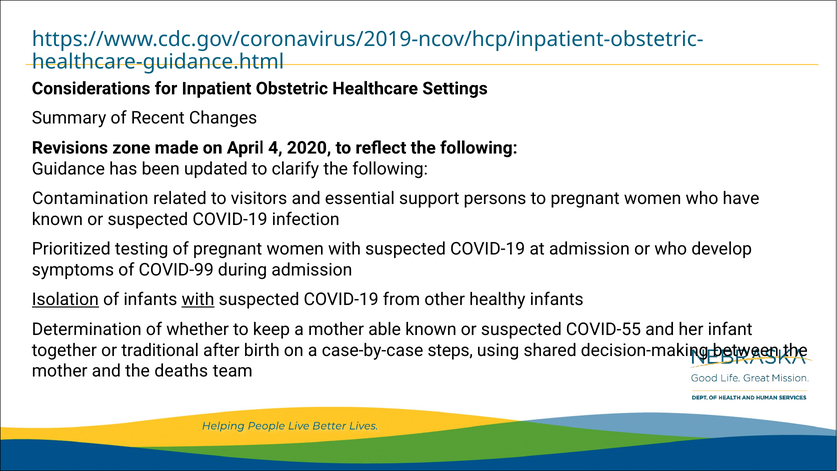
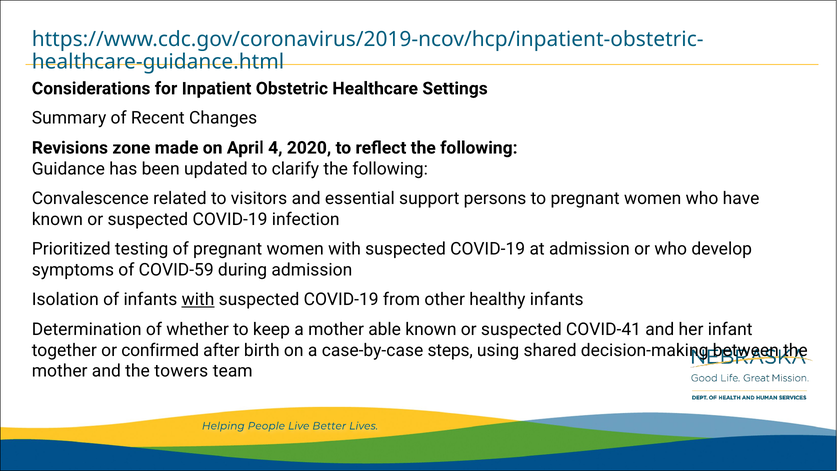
Contamination: Contamination -> Convalescence (90, 198)
COVID-99: COVID-99 -> COVID-59 (176, 270)
Isolation underline: present -> none (65, 300)
COVID-55: COVID-55 -> COVID-41 (604, 329)
traditional: traditional -> confirmed (160, 350)
deaths: deaths -> towers (181, 371)
